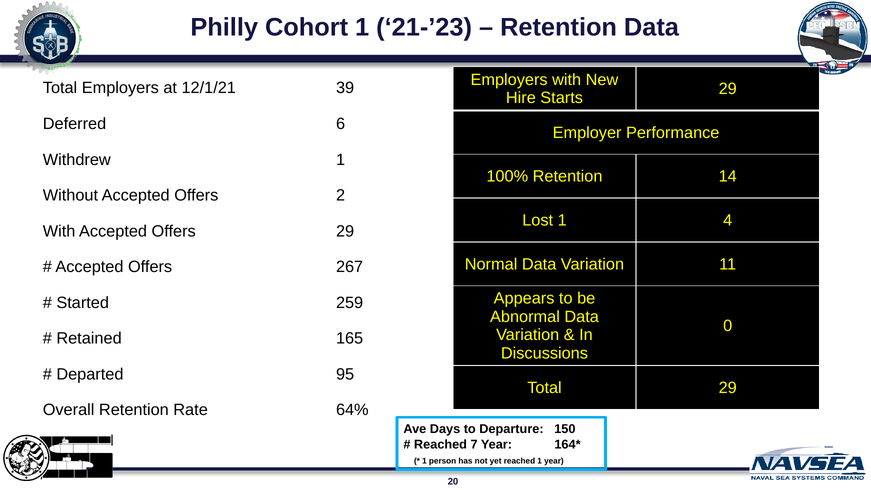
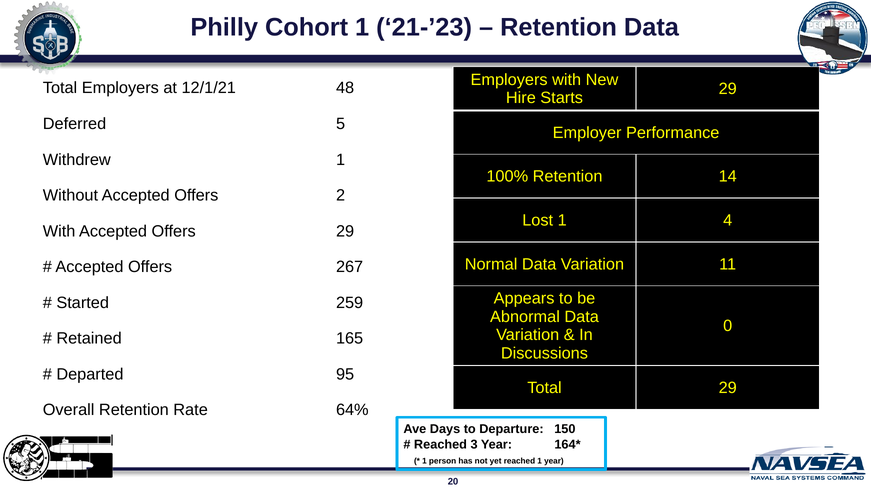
39: 39 -> 48 (345, 88)
6: 6 -> 5 (341, 124)
7: 7 -> 3 (474, 444)
